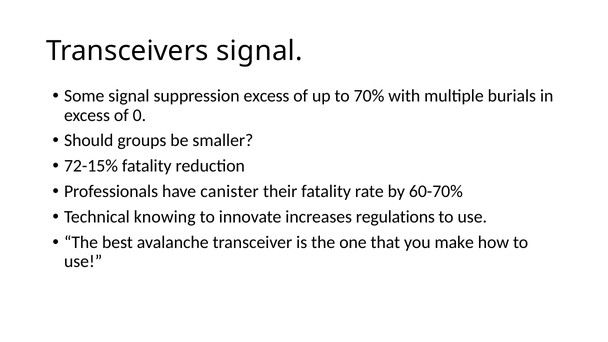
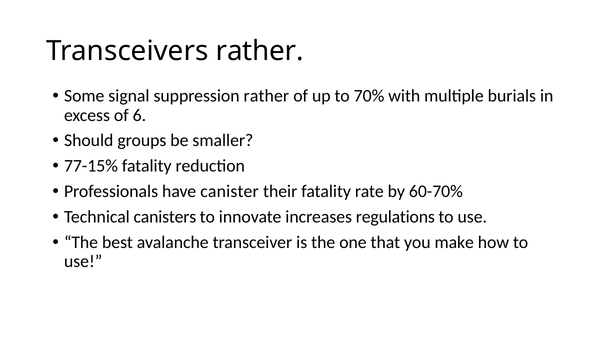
Transceivers signal: signal -> rather (260, 51)
suppression excess: excess -> rather (266, 96)
0: 0 -> 6 (139, 115)
72-15%: 72-15% -> 77-15% (91, 166)
knowing: knowing -> canisters (165, 217)
